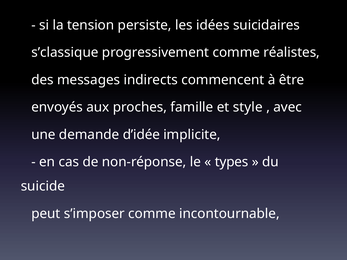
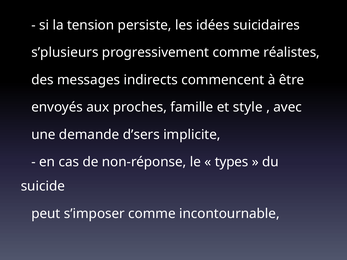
s’classique: s’classique -> s’plusieurs (65, 53)
d’idée: d’idée -> d’sers (141, 135)
